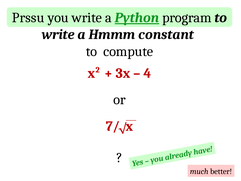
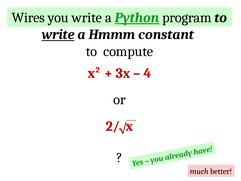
Prssu: Prssu -> Wires (28, 18)
write underline: none -> present (58, 34)
7/: 7/ -> 2/ (113, 126)
